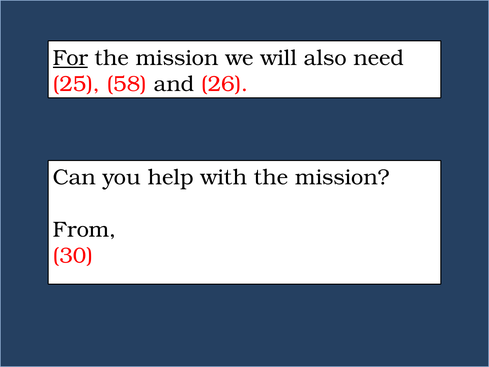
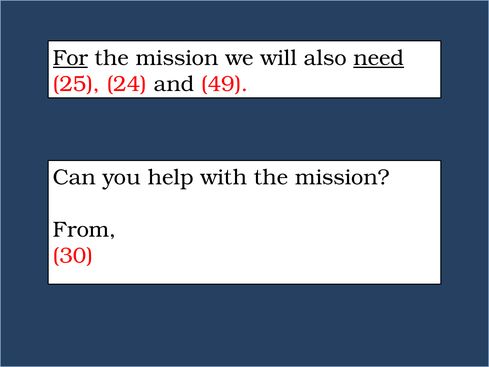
need underline: none -> present (379, 58)
58: 58 -> 24 (127, 84)
26: 26 -> 49 (225, 84)
